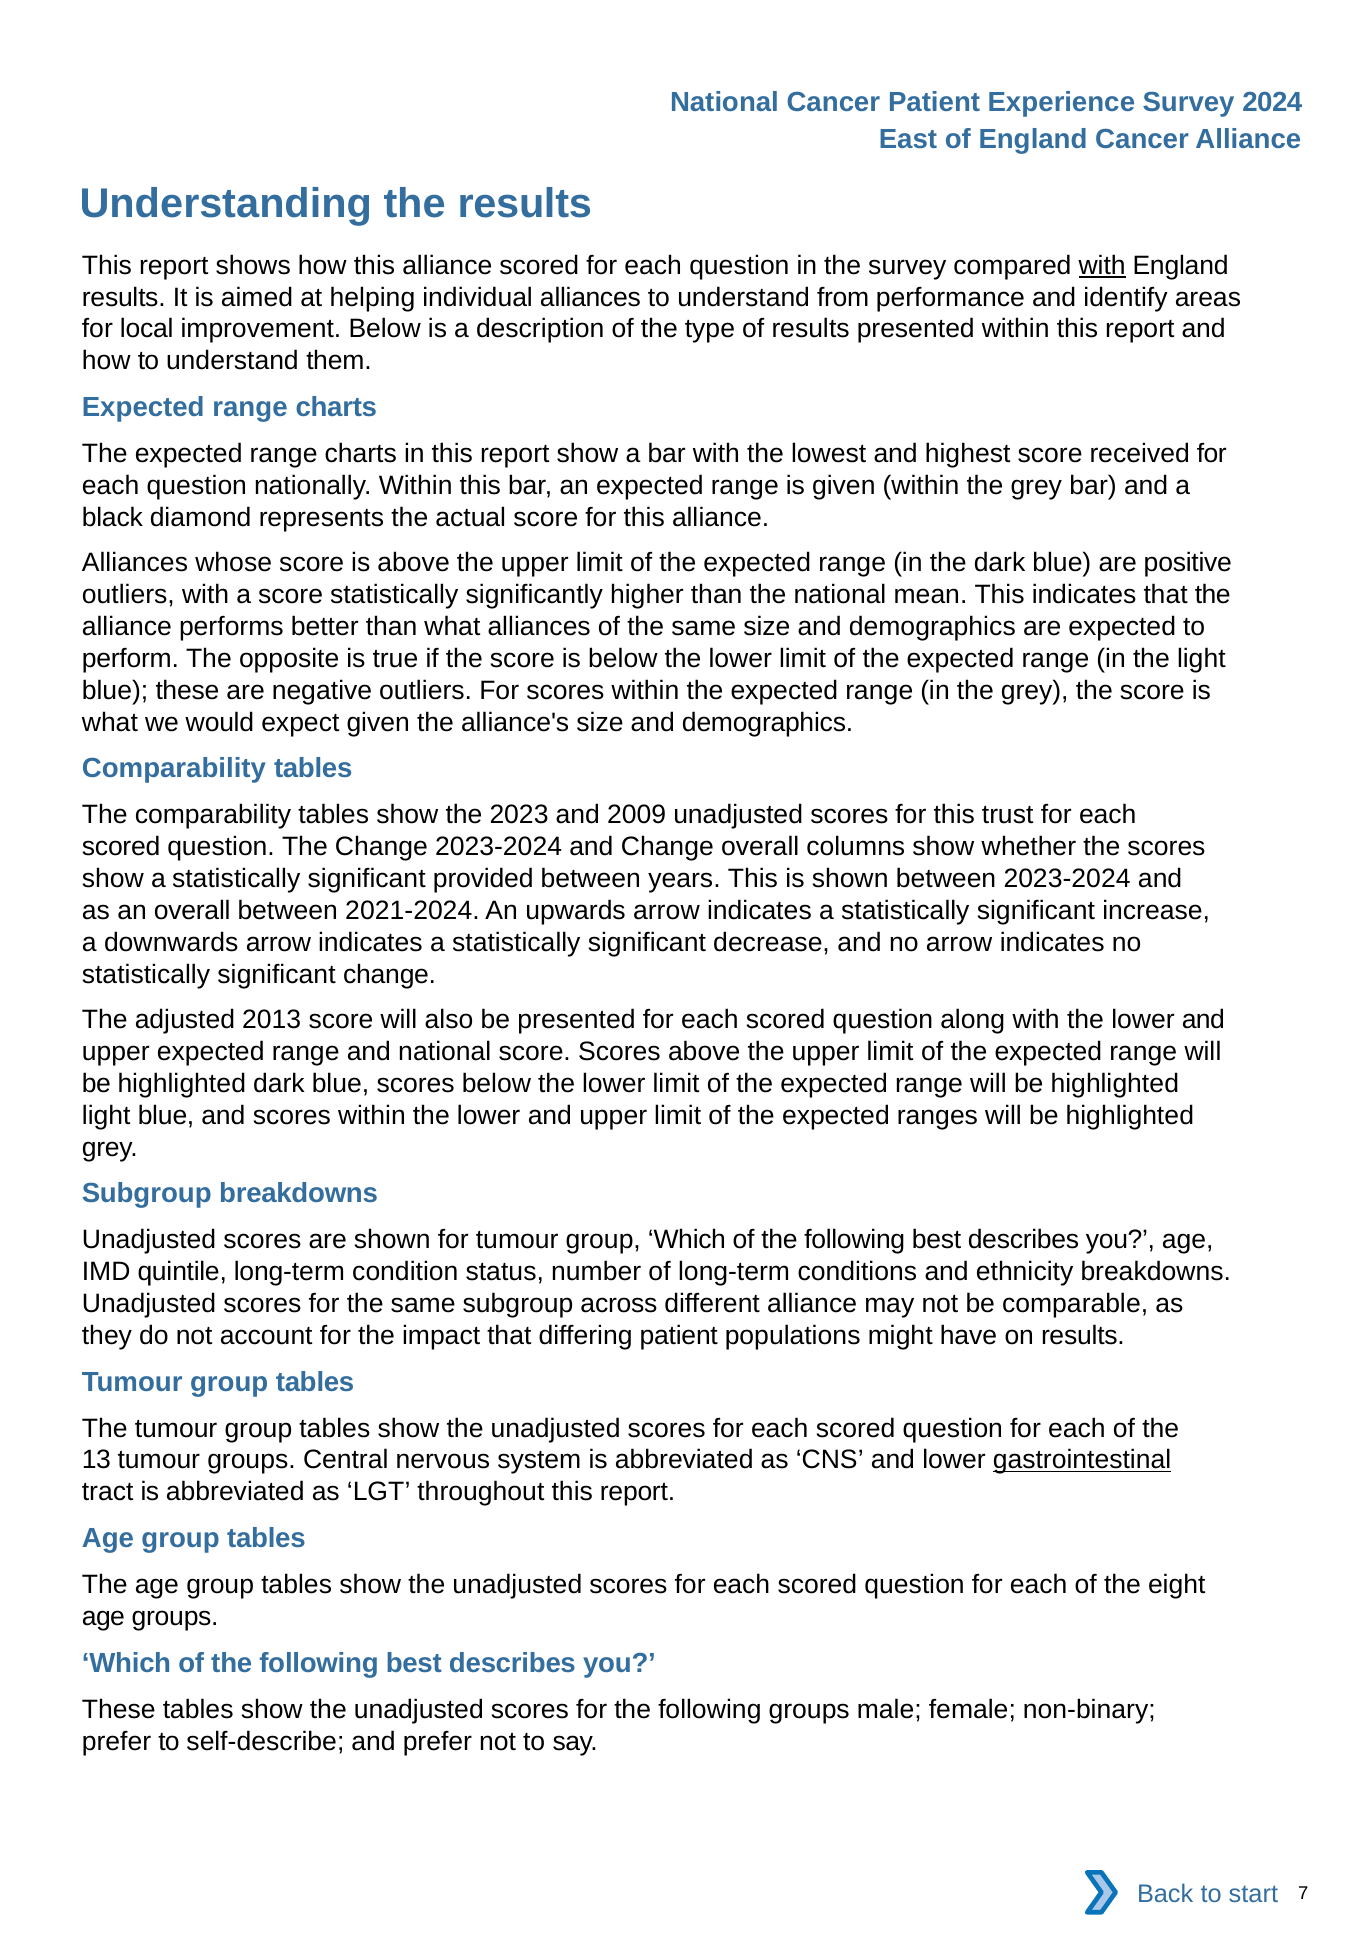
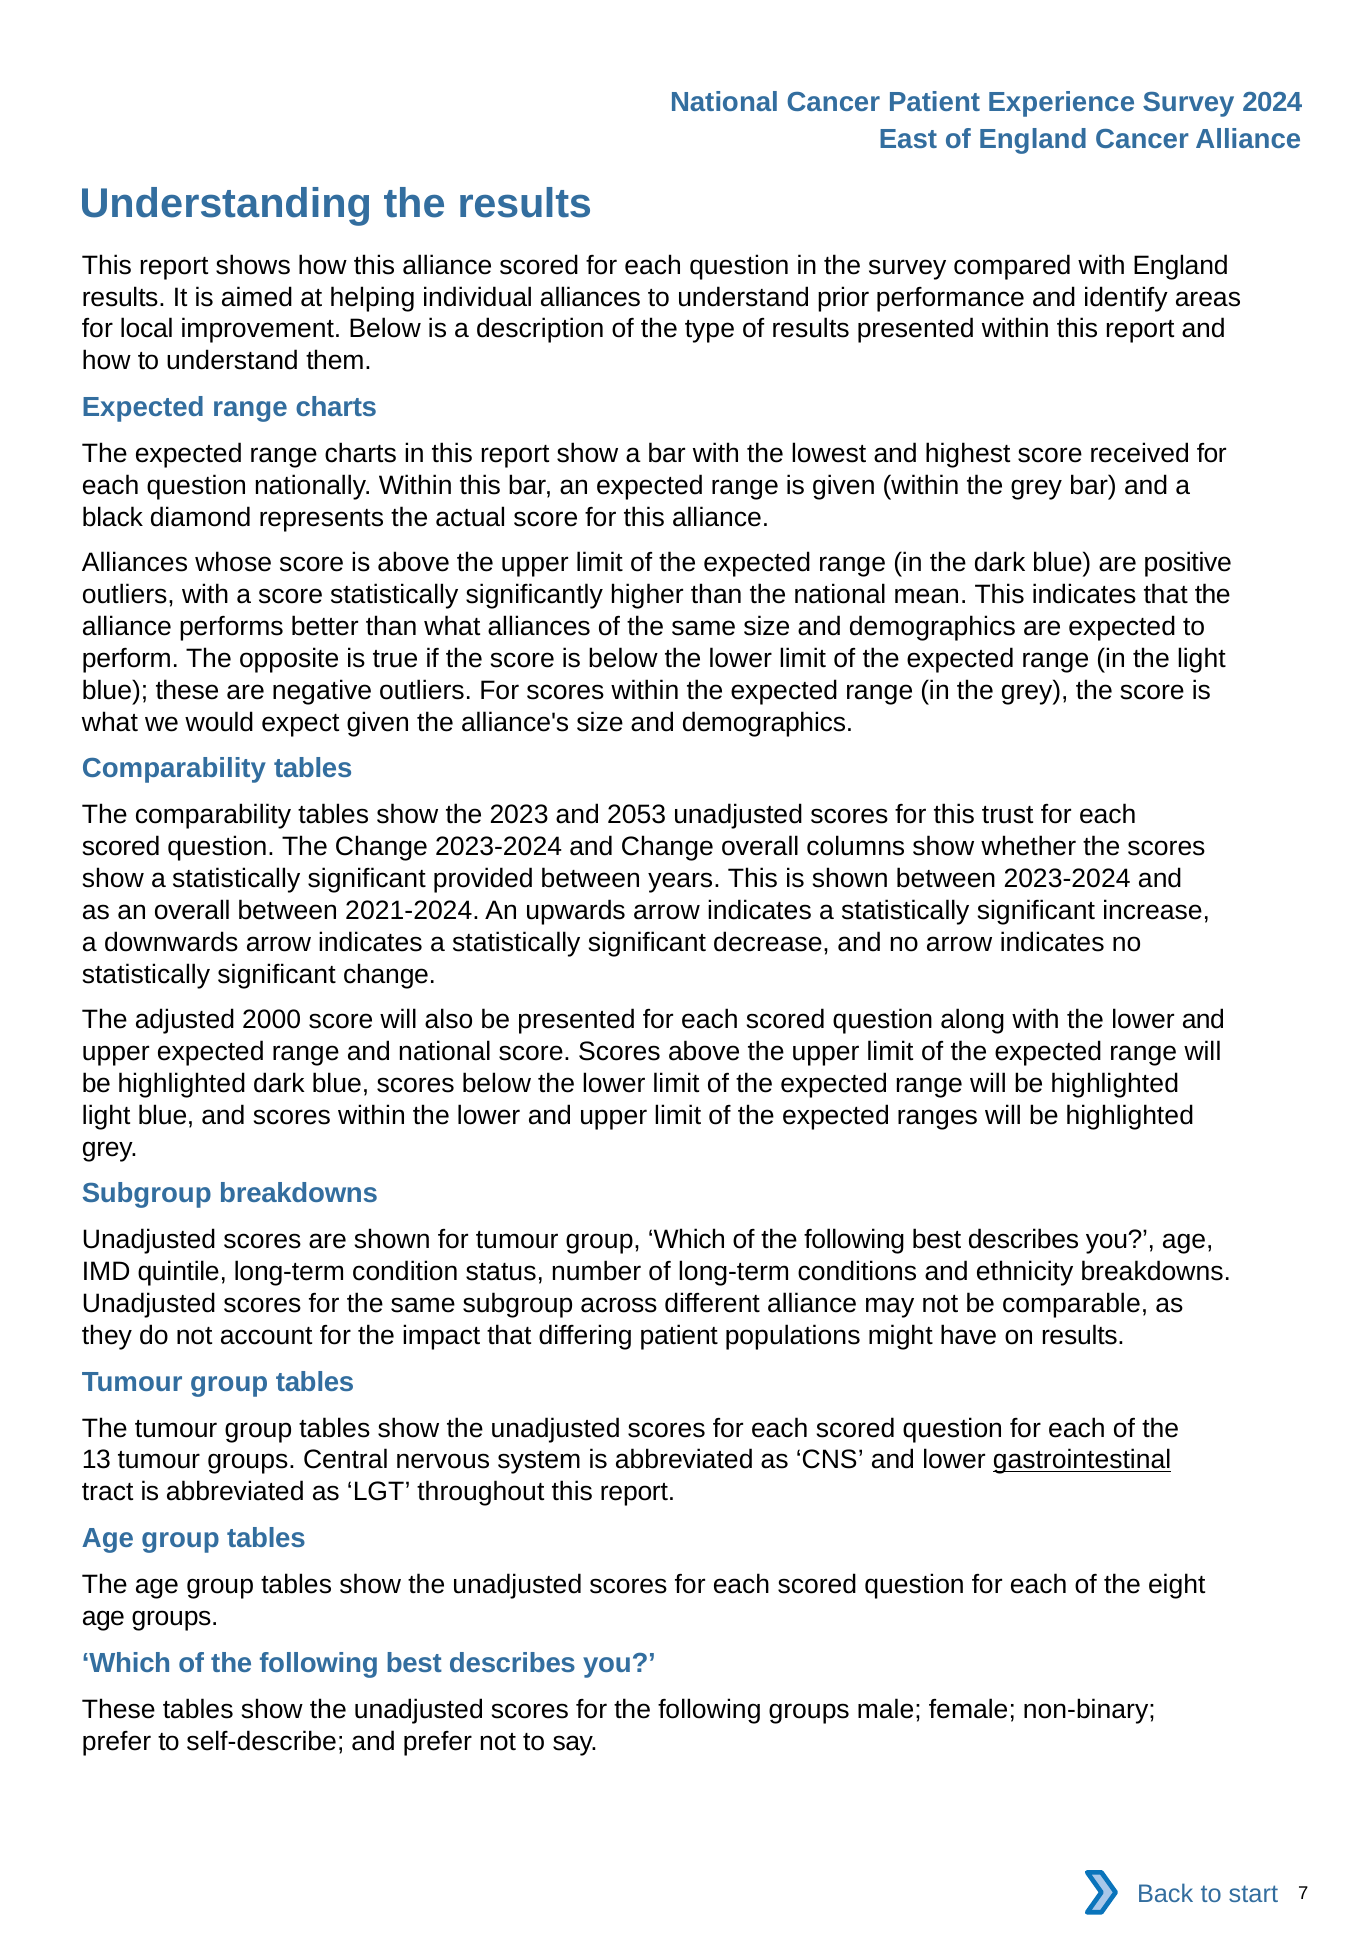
with underline: present -> none (1102, 265)
from: from -> prior (843, 297)
2009: 2009 -> 2053 (637, 815)
2013: 2013 -> 2000 (272, 1020)
